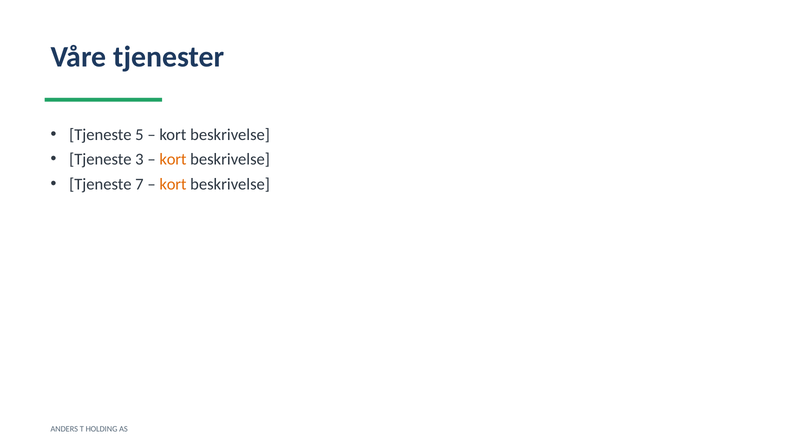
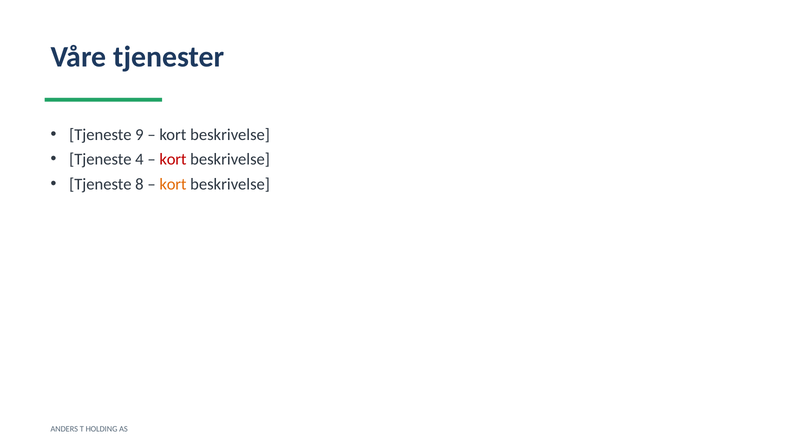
5: 5 -> 9 (139, 135)
3: 3 -> 4 (139, 160)
kort colour: orange -> red (173, 160)
7: 7 -> 8 (139, 184)
